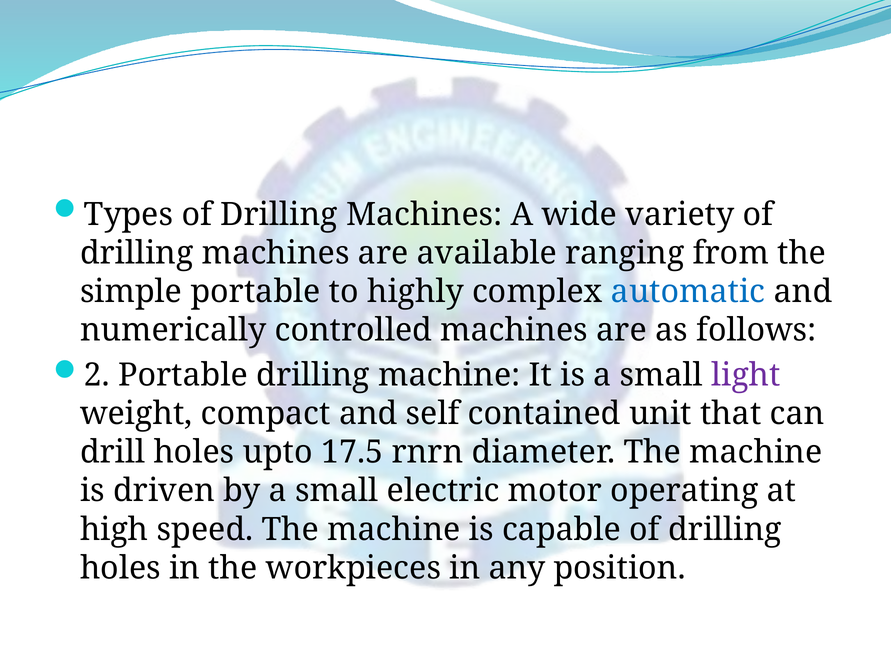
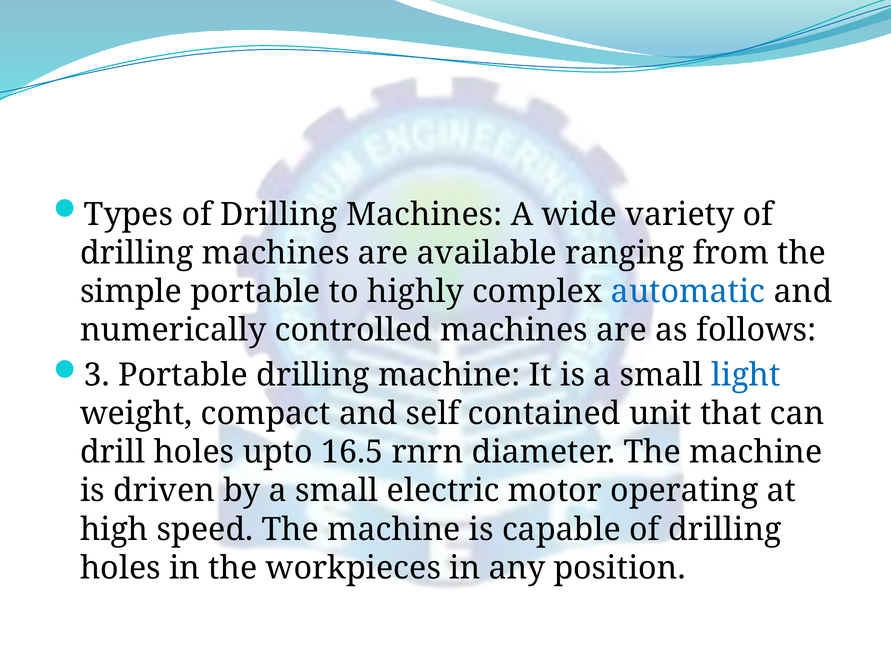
2: 2 -> 3 (97, 375)
light colour: purple -> blue (746, 375)
17.5: 17.5 -> 16.5 (352, 452)
